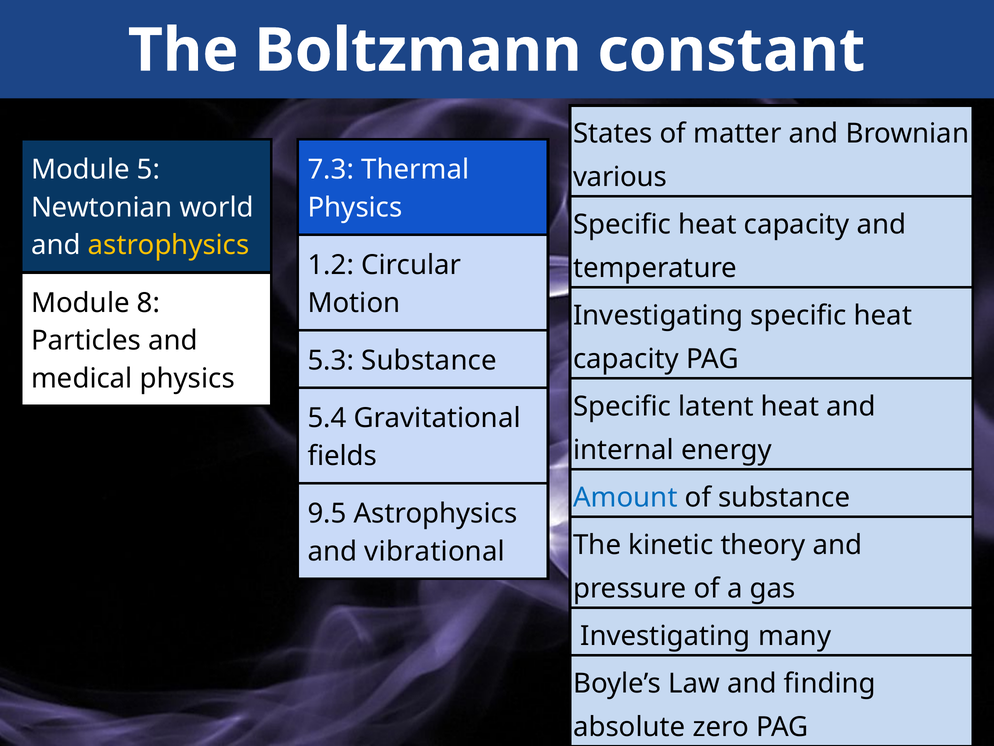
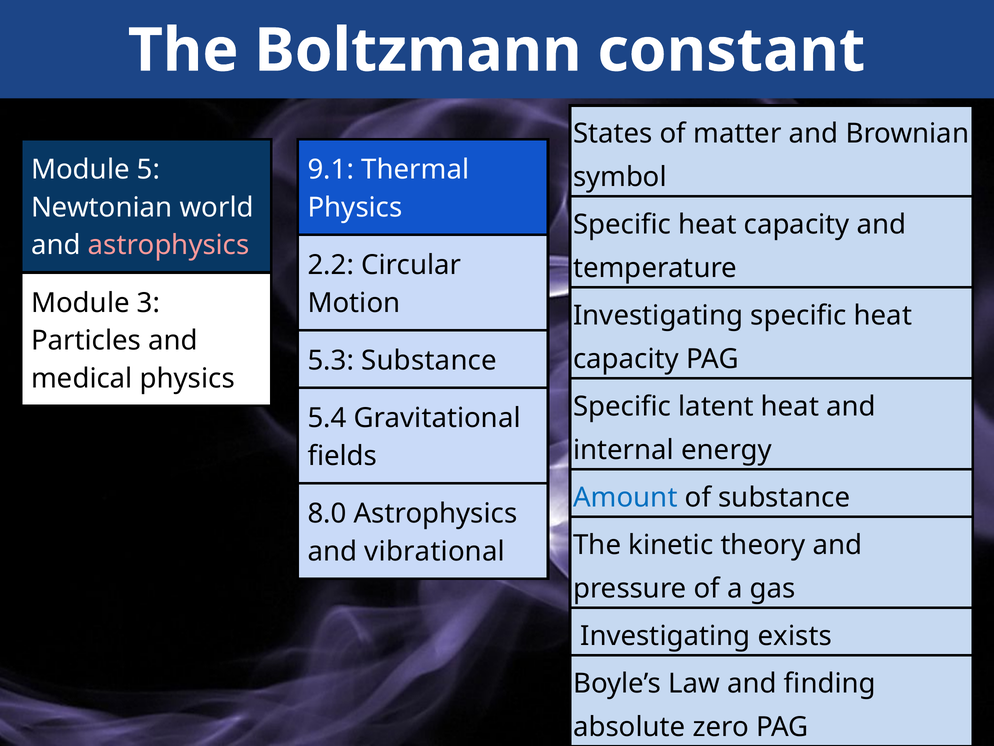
7.3: 7.3 -> 9.1 (331, 170)
various: various -> symbol (620, 177)
astrophysics colour: yellow -> pink (169, 245)
1.2: 1.2 -> 2.2 (331, 265)
8: 8 -> 3 (149, 303)
9.5: 9.5 -> 8.0 (327, 513)
many: many -> exists (795, 636)
